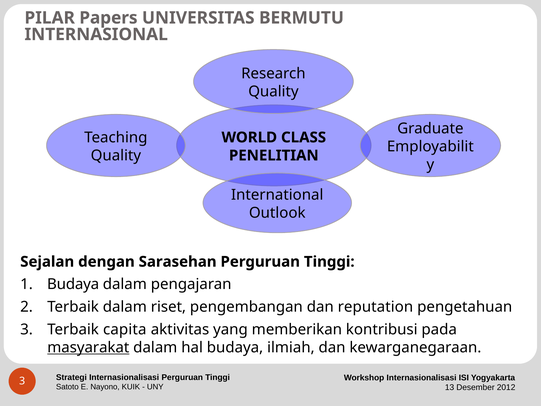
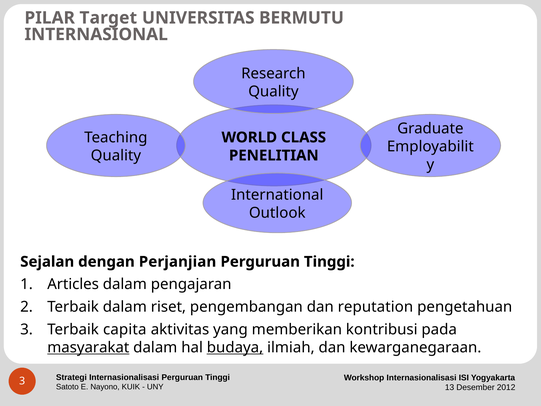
Papers: Papers -> Target (108, 18)
Sarasehan: Sarasehan -> Perjanjian (178, 262)
Budaya: Budaya -> Articles (73, 284)
budaya underline: none -> present (235, 347)
